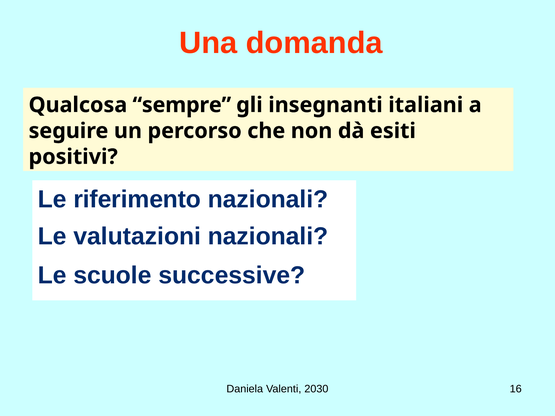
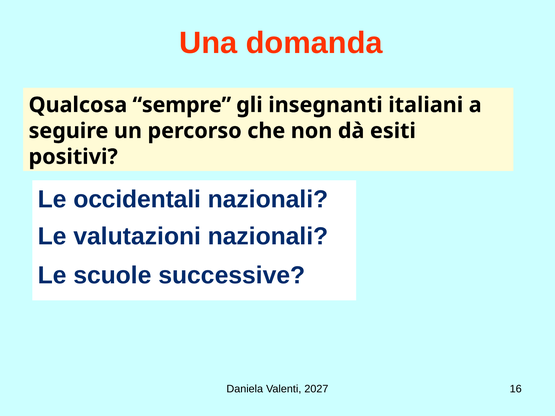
riferimento: riferimento -> occidentali (137, 200)
2030: 2030 -> 2027 (316, 389)
